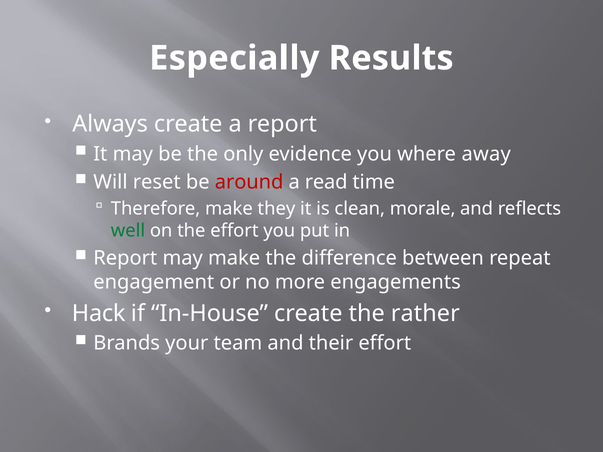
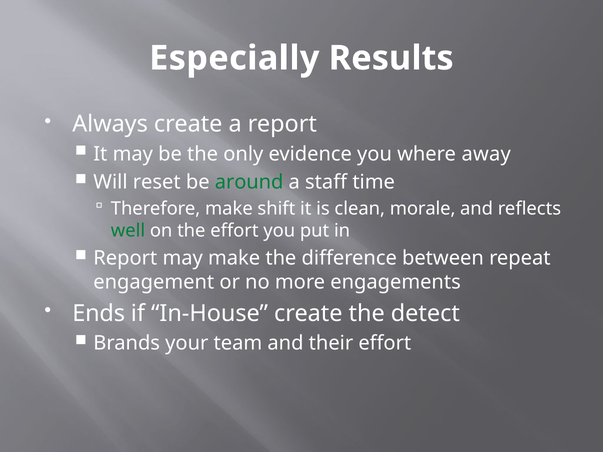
around colour: red -> green (249, 182)
read: read -> staff (326, 182)
they: they -> shift (276, 209)
Hack: Hack -> Ends (99, 313)
rather: rather -> detect (425, 313)
